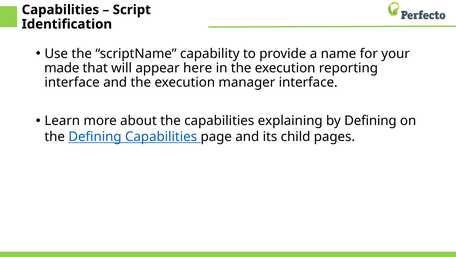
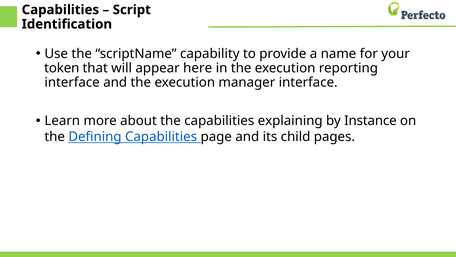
made: made -> token (62, 68)
by Defining: Defining -> Instance (370, 121)
